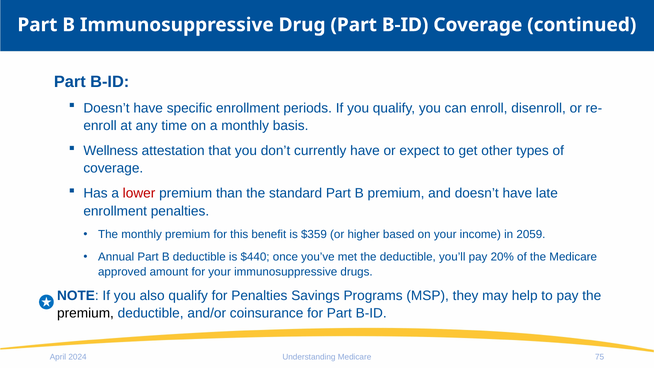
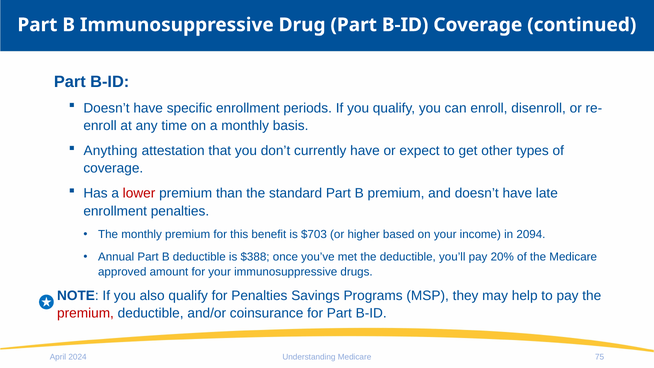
Wellness: Wellness -> Anything (111, 151)
$359: $359 -> $703 (314, 234)
2059: 2059 -> 2094 (531, 234)
$440: $440 -> $388 (255, 257)
premium colour: black -> red (85, 313)
